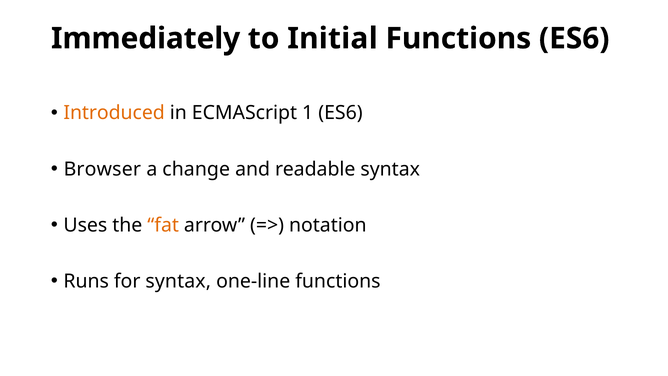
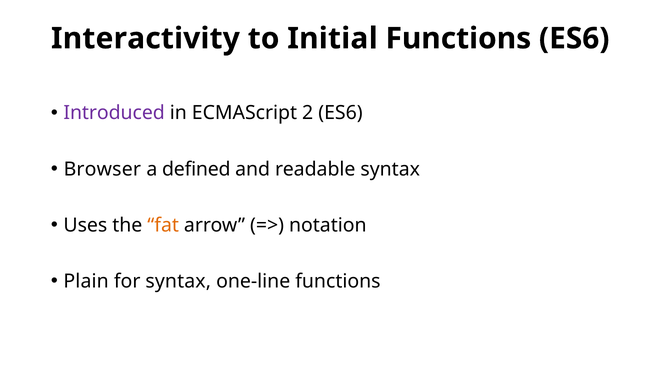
Immediately: Immediately -> Interactivity (145, 38)
Introduced colour: orange -> purple (114, 113)
1: 1 -> 2 (308, 113)
change: change -> defined (196, 169)
Runs: Runs -> Plain (86, 281)
